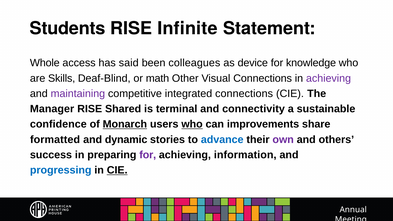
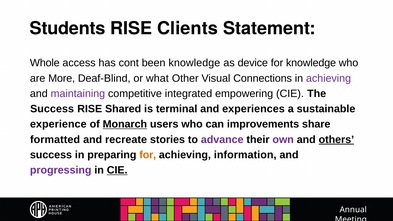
Infinite: Infinite -> Clients (187, 28)
said: said -> cont (129, 63)
been colleagues: colleagues -> knowledge (194, 63)
Skills: Skills -> More (62, 78)
math: math -> what (157, 78)
integrated connections: connections -> empowering (244, 94)
Manager: Manager -> Success (52, 109)
connectivity: connectivity -> experiences (253, 109)
confidence: confidence -> experience (58, 124)
who underline: present -> none (192, 124)
dynamic: dynamic -> recreate (126, 140)
advance colour: blue -> purple (222, 140)
others underline: none -> present (336, 140)
for colour: purple -> orange (148, 155)
progressing colour: blue -> purple (61, 170)
